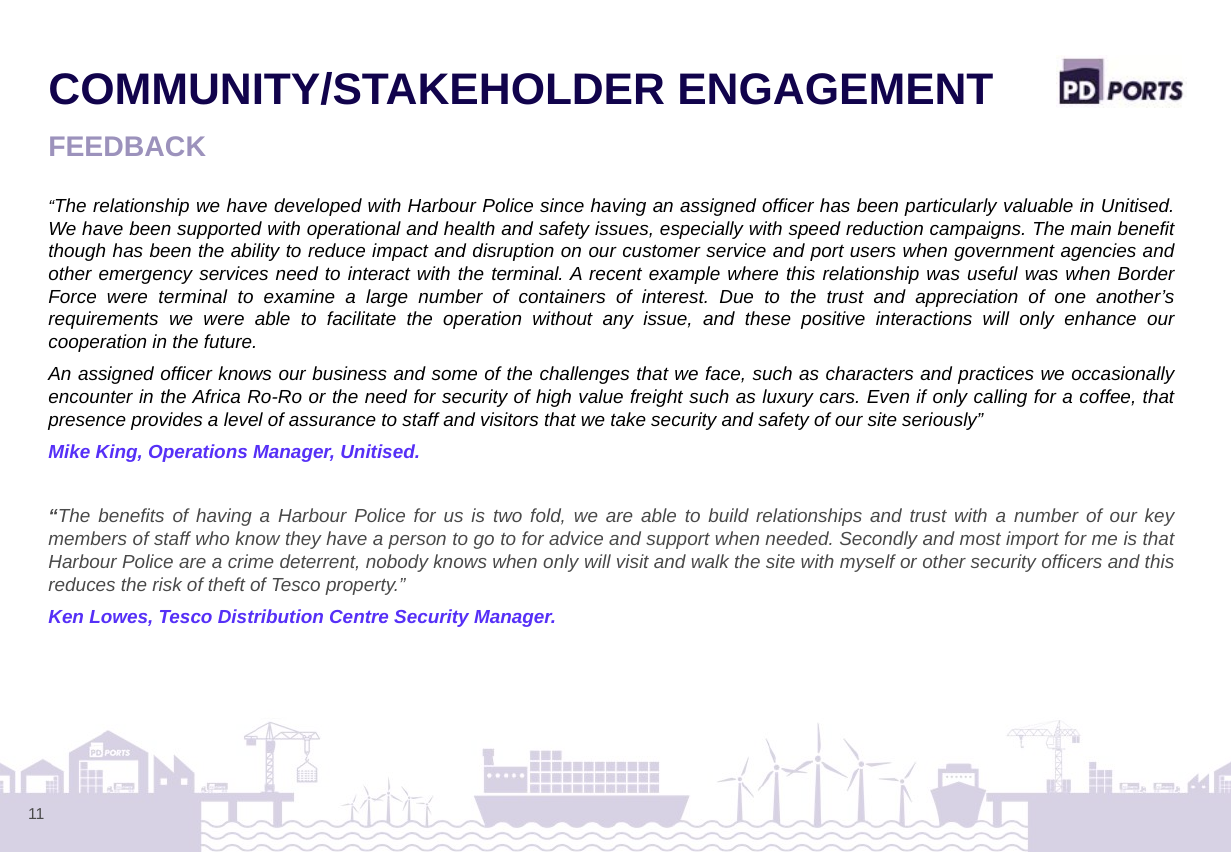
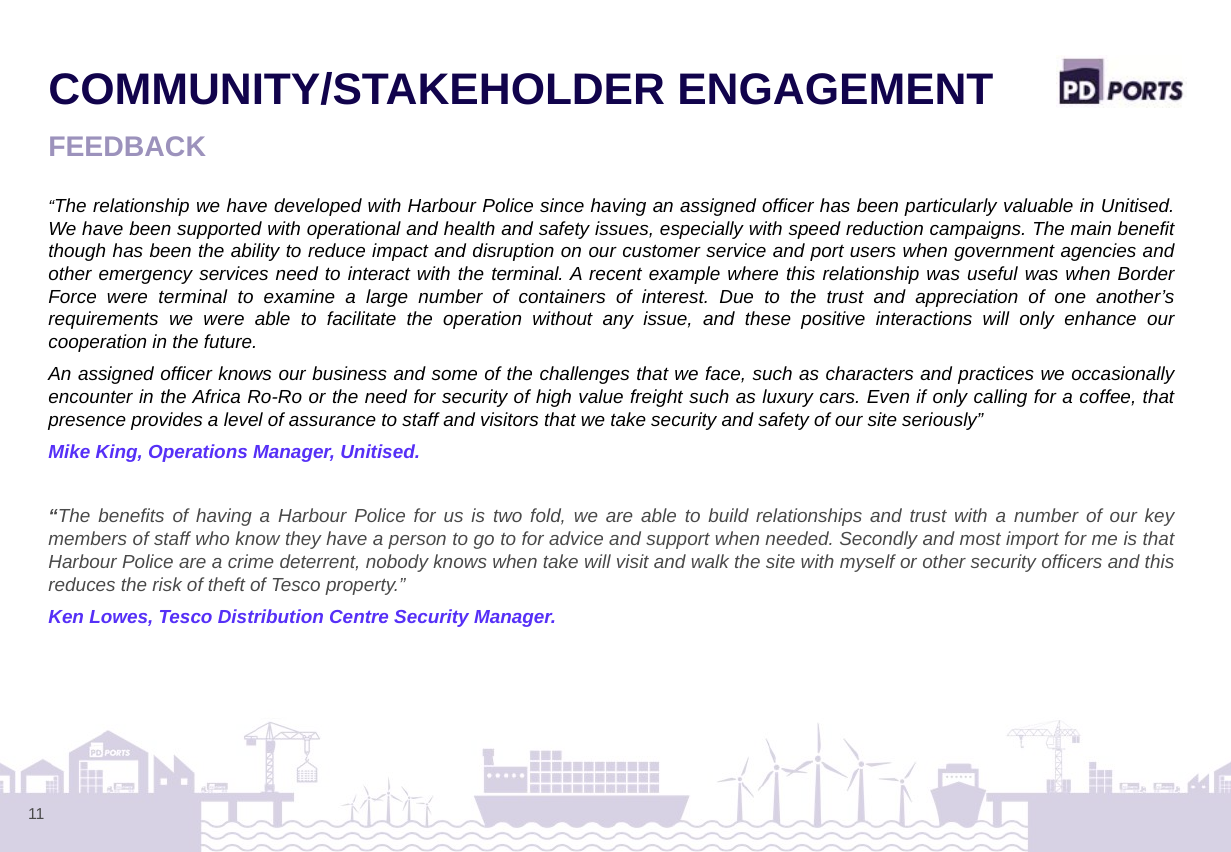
when only: only -> take (561, 562)
